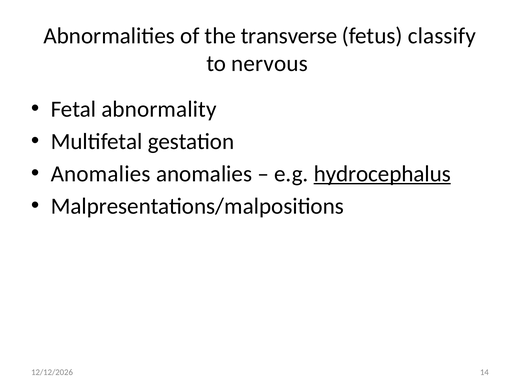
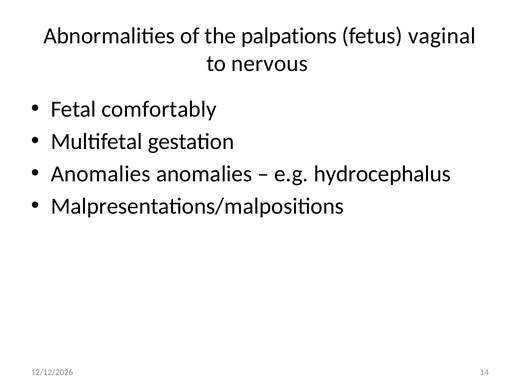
transverse: transverse -> palpations (289, 36)
classify: classify -> vaginal (442, 36)
abnormality: abnormality -> comfortably (159, 109)
hydrocephalus underline: present -> none (382, 174)
